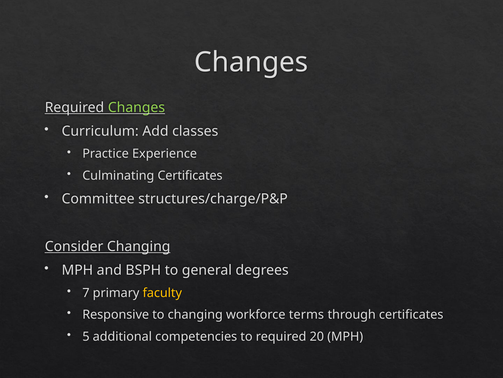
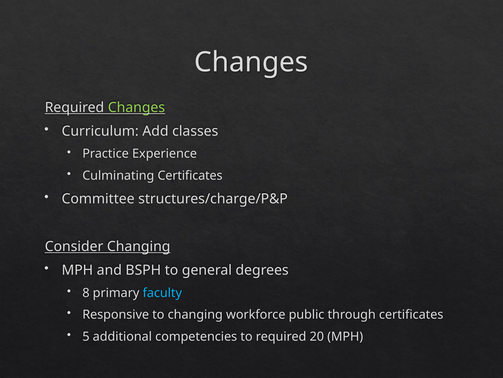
7: 7 -> 8 (86, 292)
faculty colour: yellow -> light blue (162, 292)
terms: terms -> public (307, 314)
